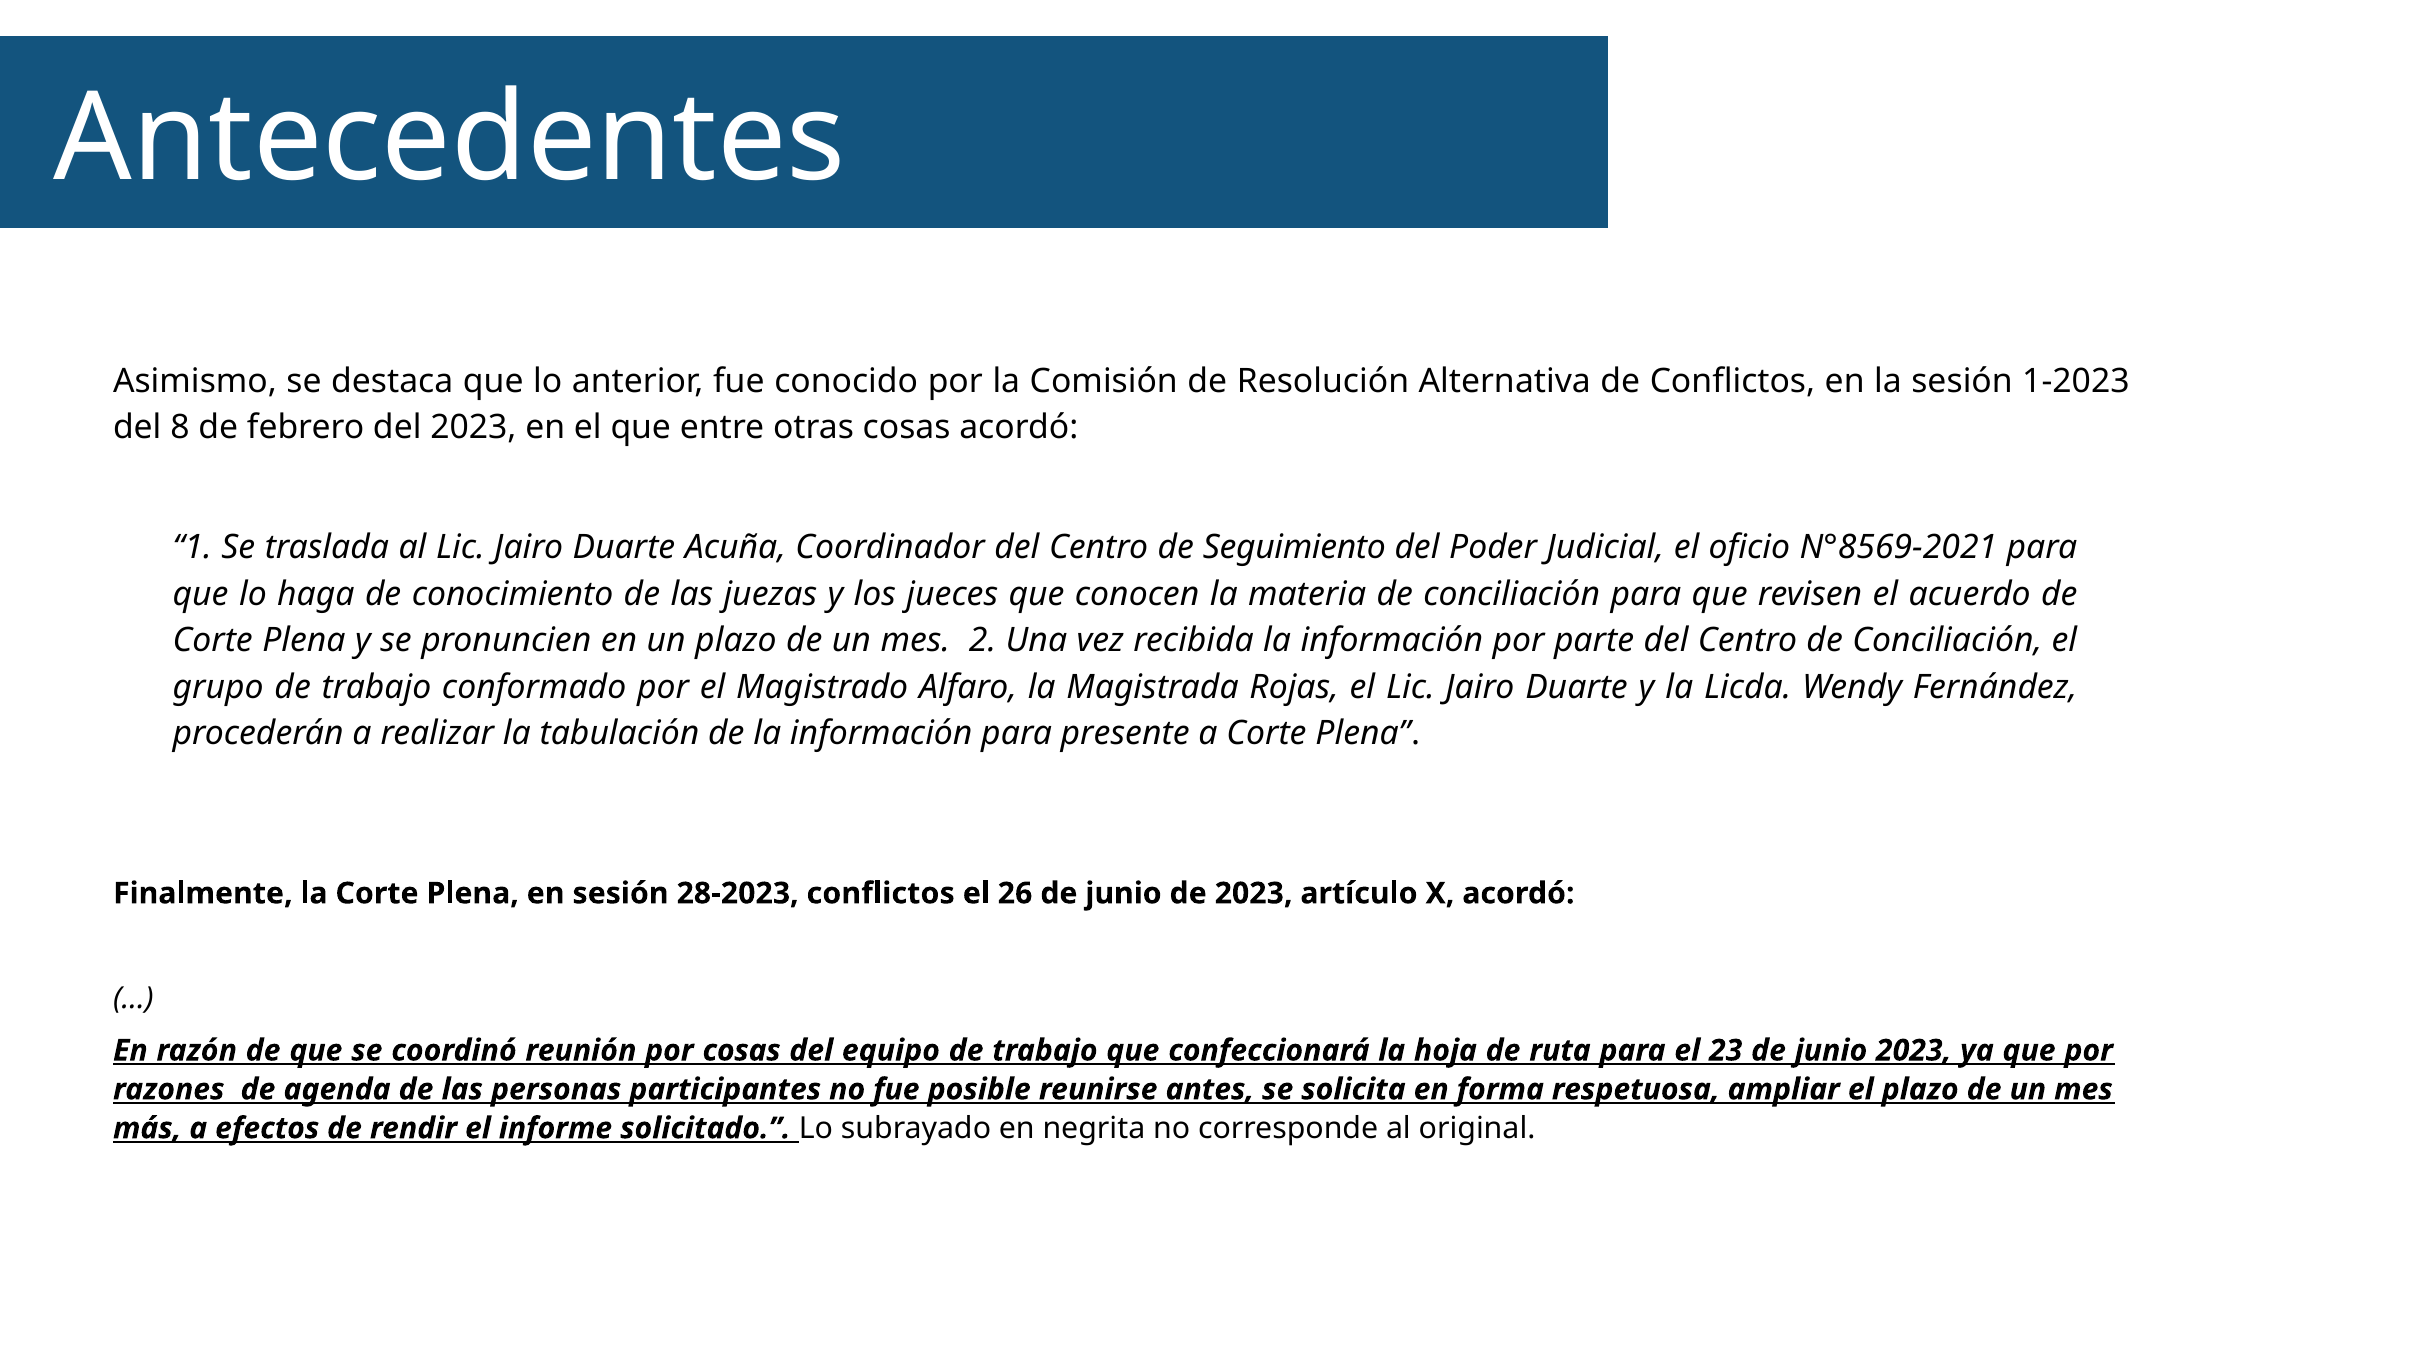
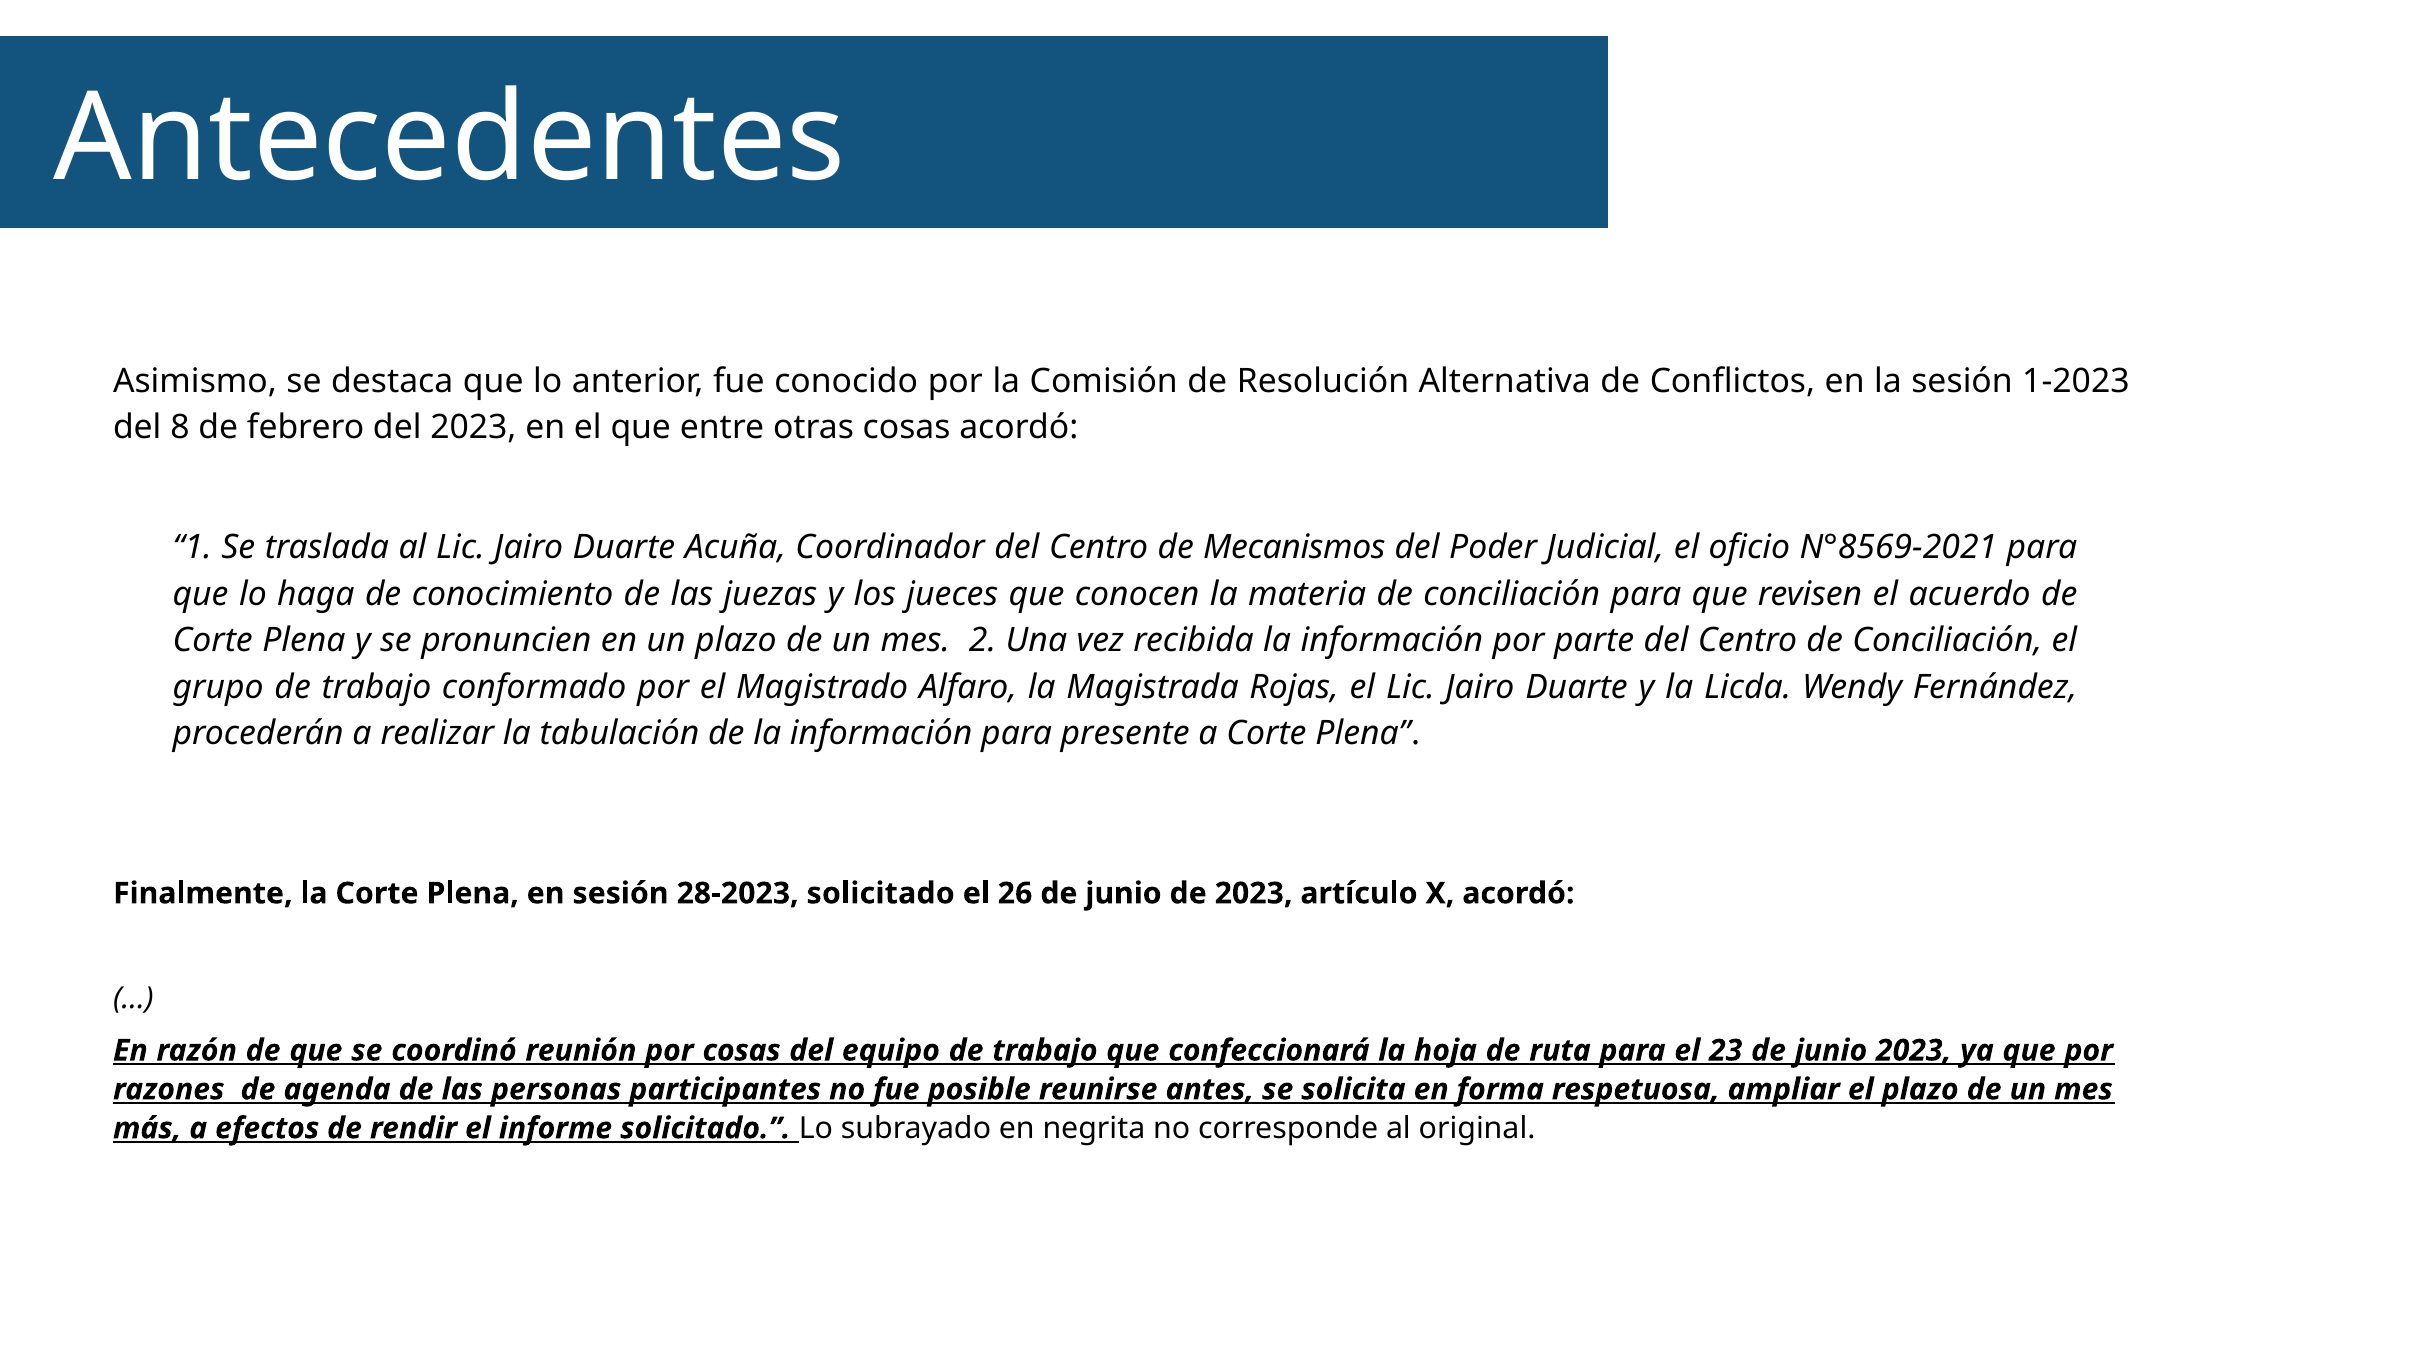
Seguimiento: Seguimiento -> Mecanismos (1294, 548)
28-2023 conflictos: conflictos -> solicitado (881, 893)
